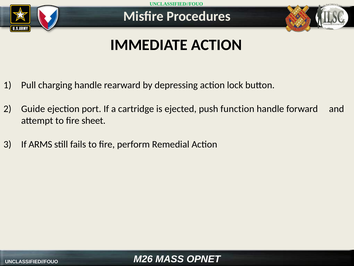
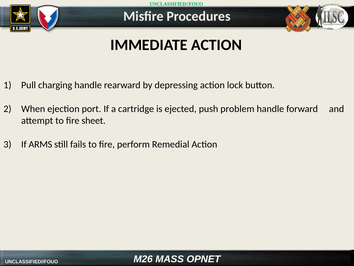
Guide: Guide -> When (33, 109)
function: function -> problem (237, 109)
